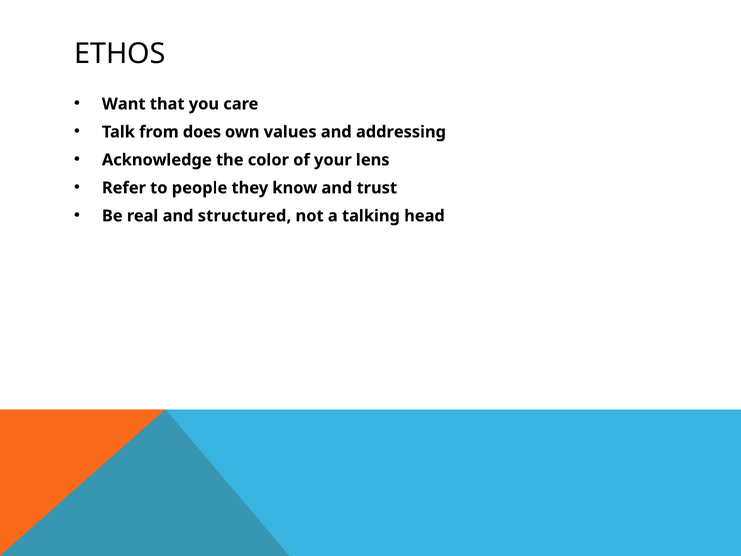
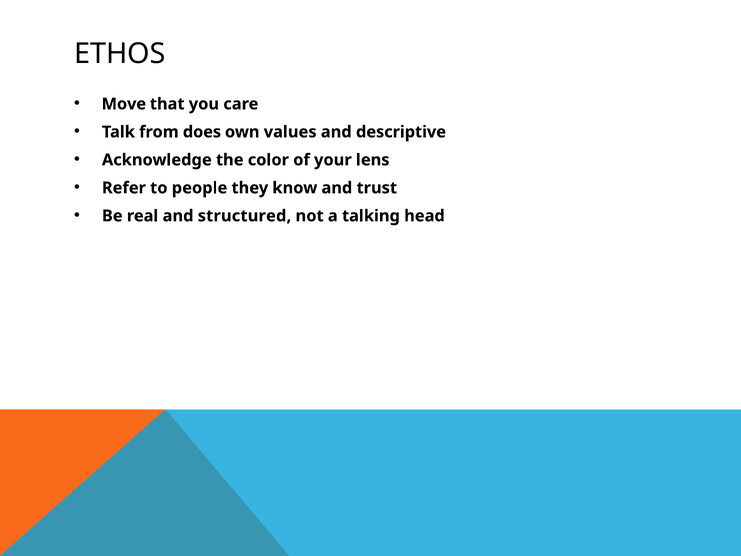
Want: Want -> Move (124, 104)
addressing: addressing -> descriptive (401, 132)
